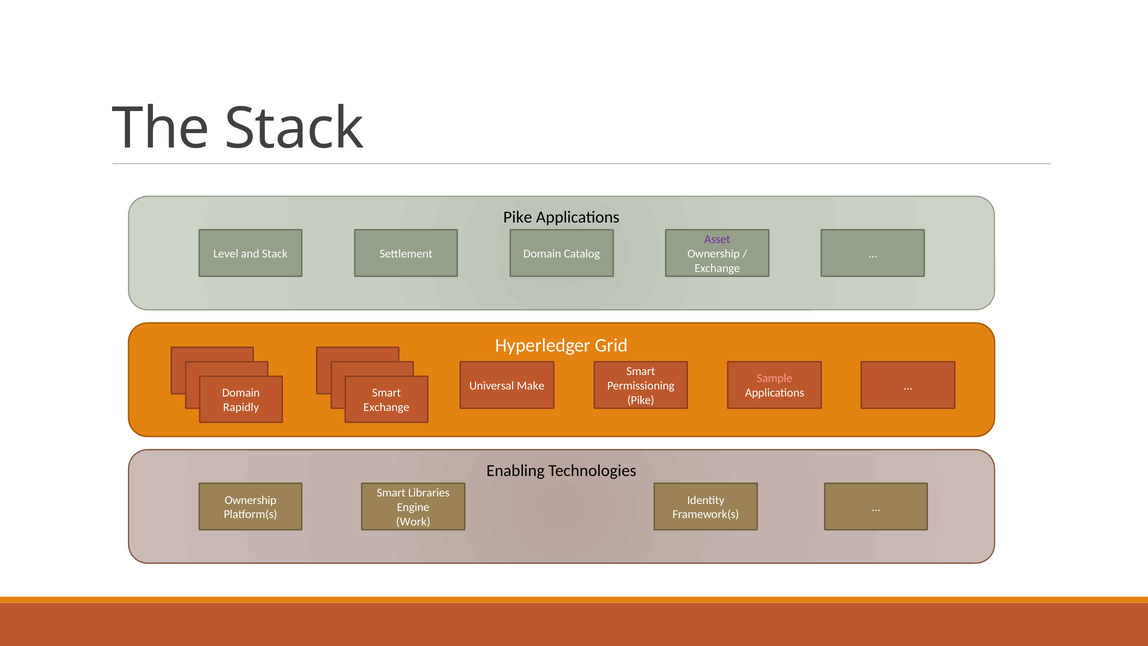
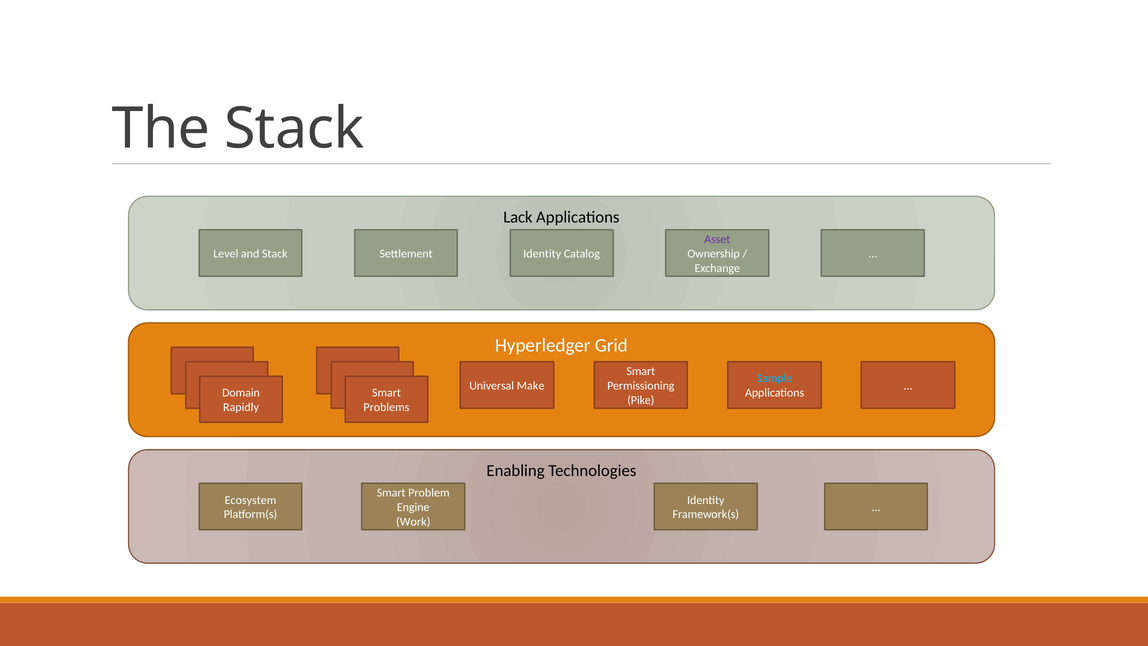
Pike: Pike -> Lack (518, 217)
Settlement Domain: Domain -> Identity (542, 254)
Sample colour: pink -> light blue (775, 378)
Exchange: Exchange -> Problems (386, 407)
Libraries: Libraries -> Problem (429, 493)
Ownership: Ownership -> Ecosystem (251, 500)
